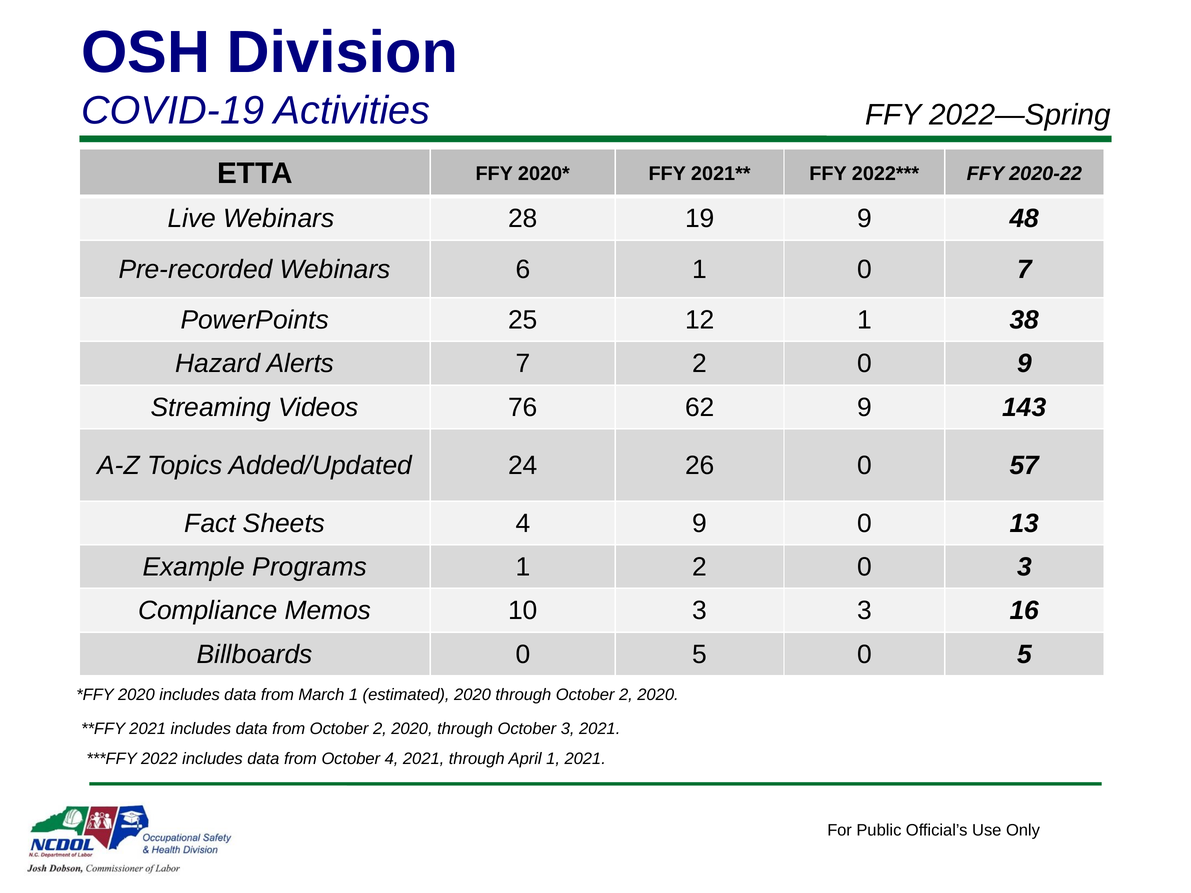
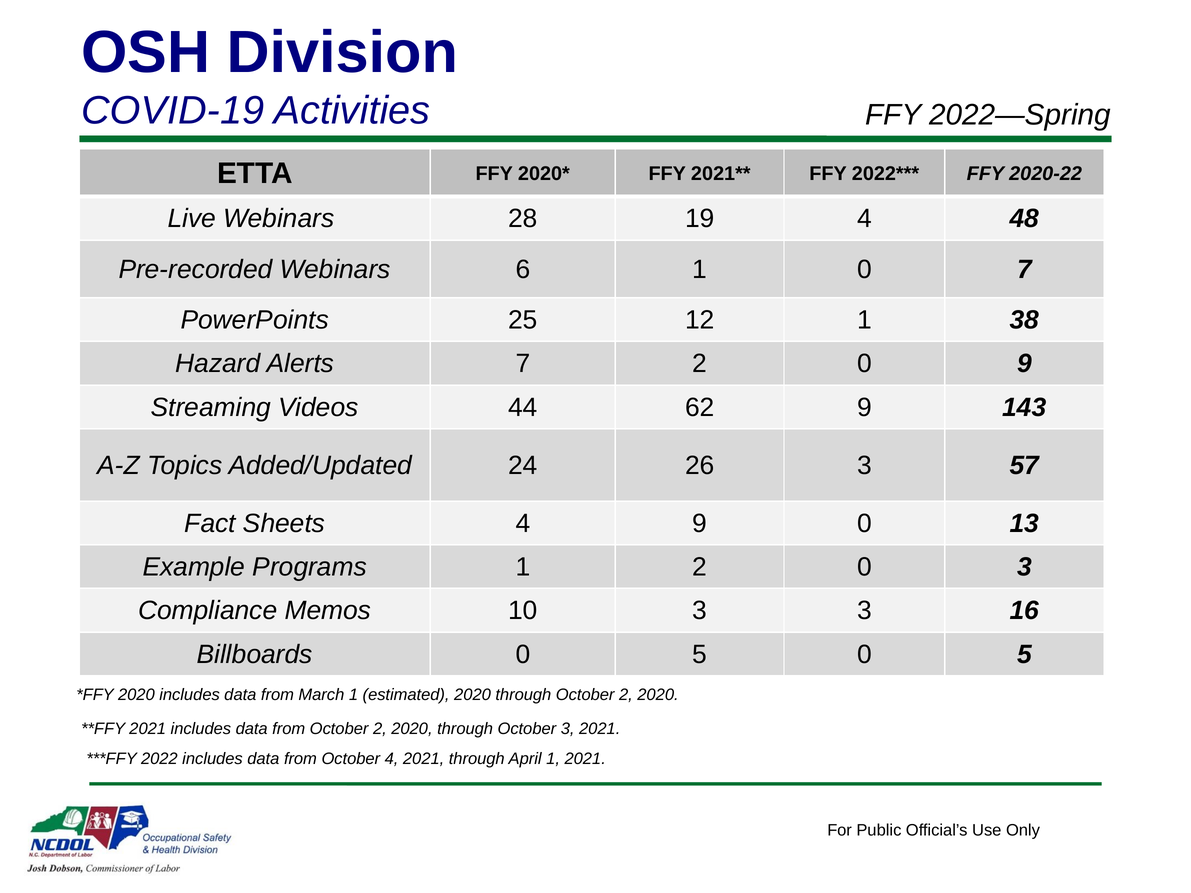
19 9: 9 -> 4 (864, 219)
76: 76 -> 44 (523, 407)
26 0: 0 -> 3 (864, 465)
